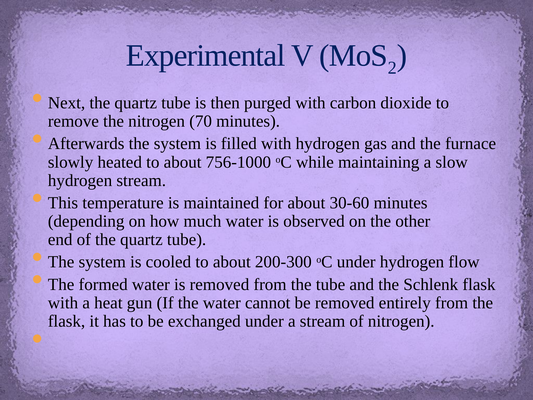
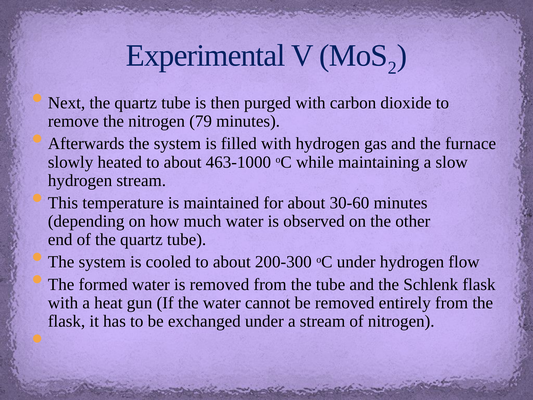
70: 70 -> 79 (201, 121)
756-1000: 756-1000 -> 463-1000 (238, 162)
